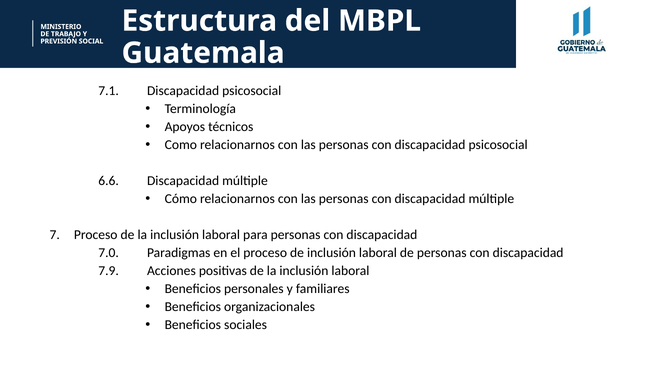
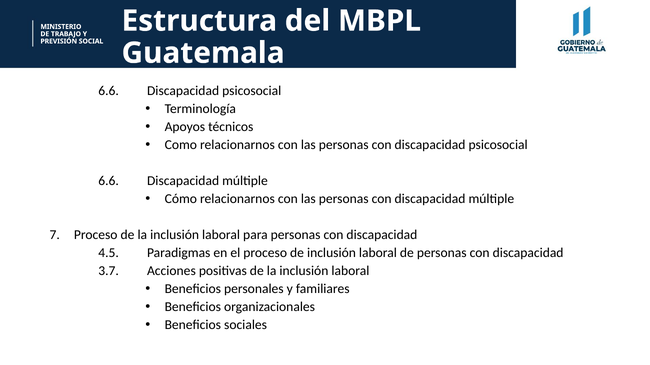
7.1: 7.1 -> 6.6 (109, 91)
7.0: 7.0 -> 4.5 (109, 253)
7.9: 7.9 -> 3.7 (109, 271)
